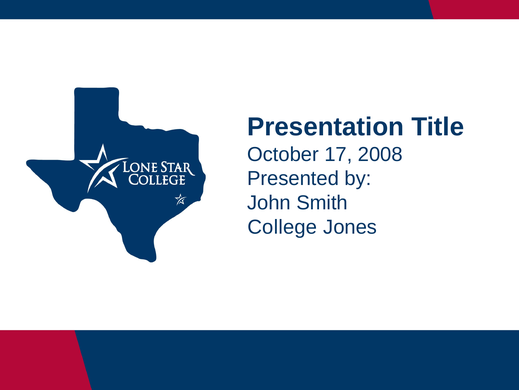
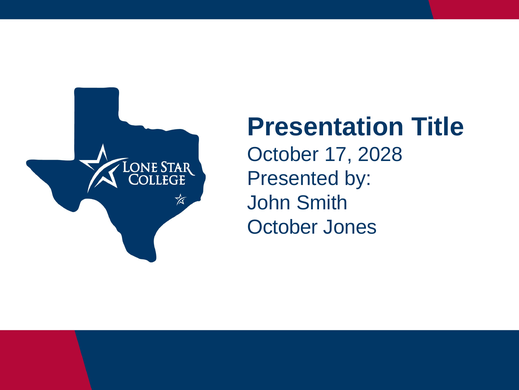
2008: 2008 -> 2028 (380, 154)
College: College -> October (283, 227)
